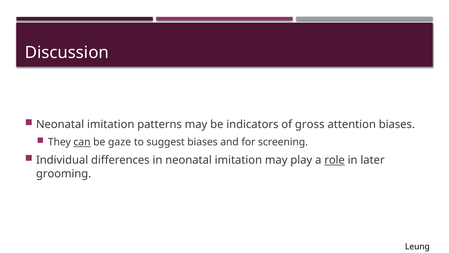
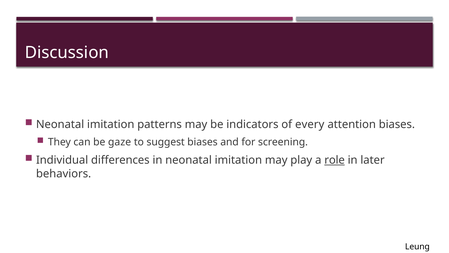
gross: gross -> every (310, 124)
can underline: present -> none (82, 142)
grooming: grooming -> behaviors (64, 173)
